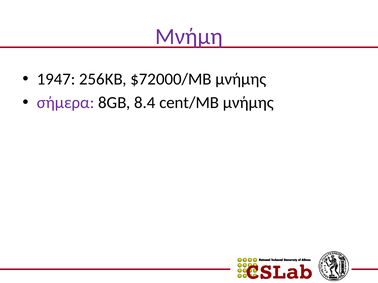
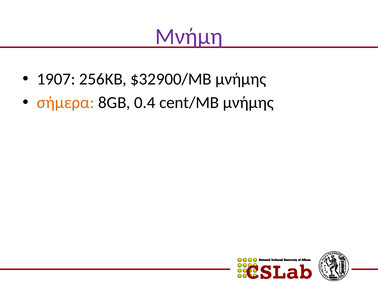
1947: 1947 -> 1907 (56, 79)
$72000/MB: $72000/MB -> $32900/MB (171, 79)
σήμερα colour: purple -> orange (66, 103)
8.4: 8.4 -> 0.4 (145, 103)
